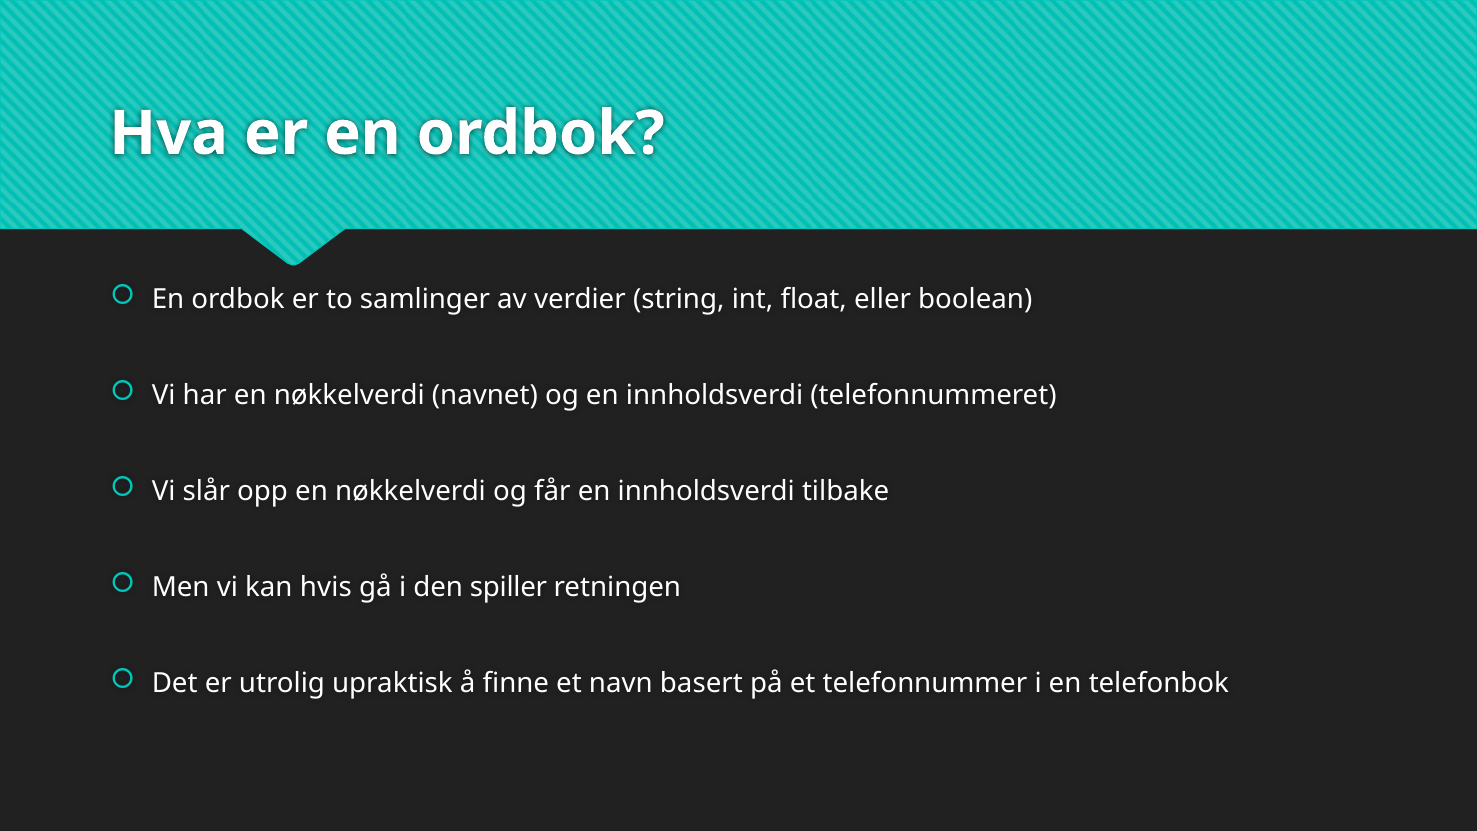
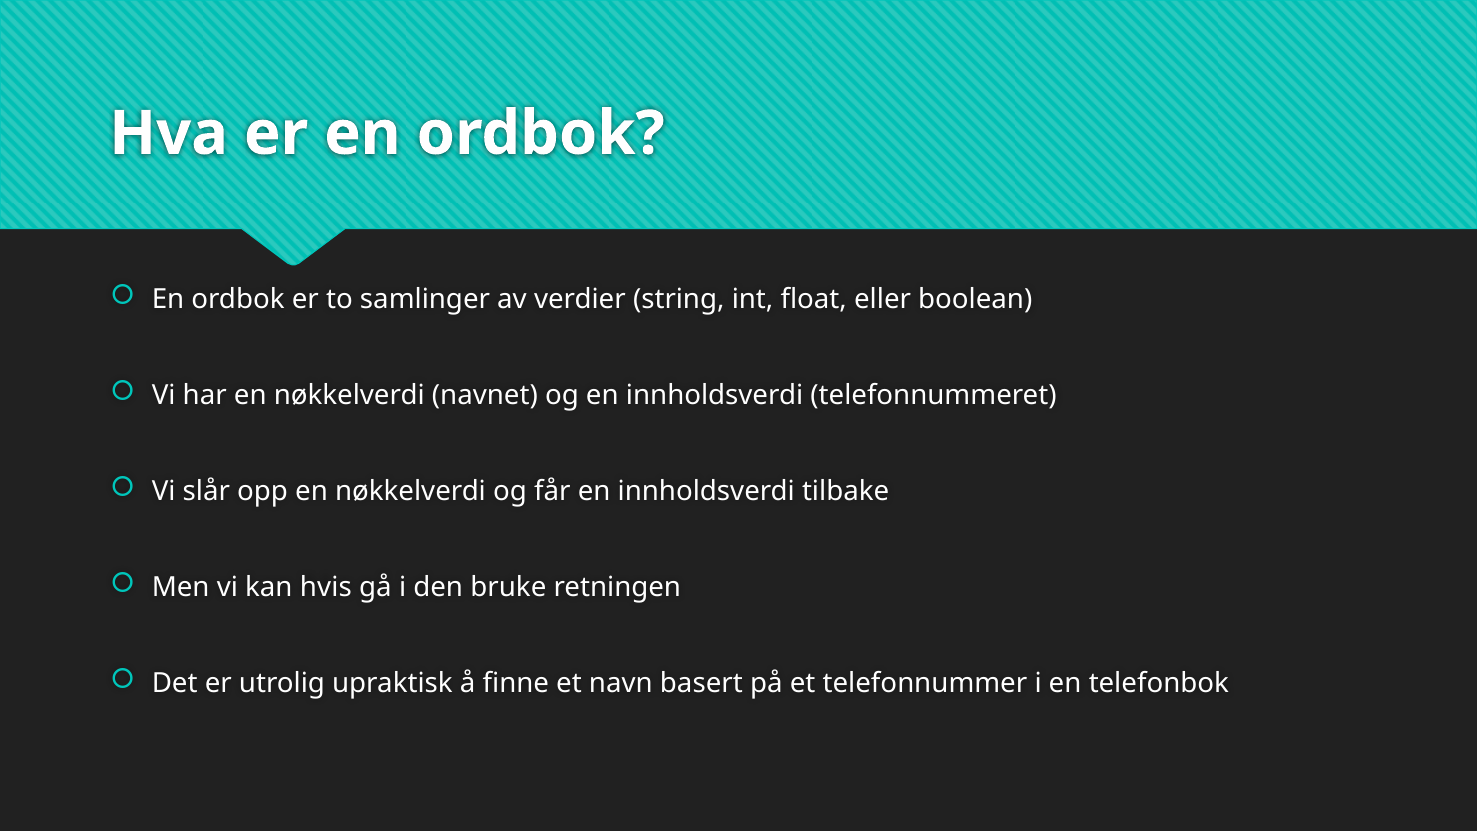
spiller: spiller -> bruke (508, 587)
